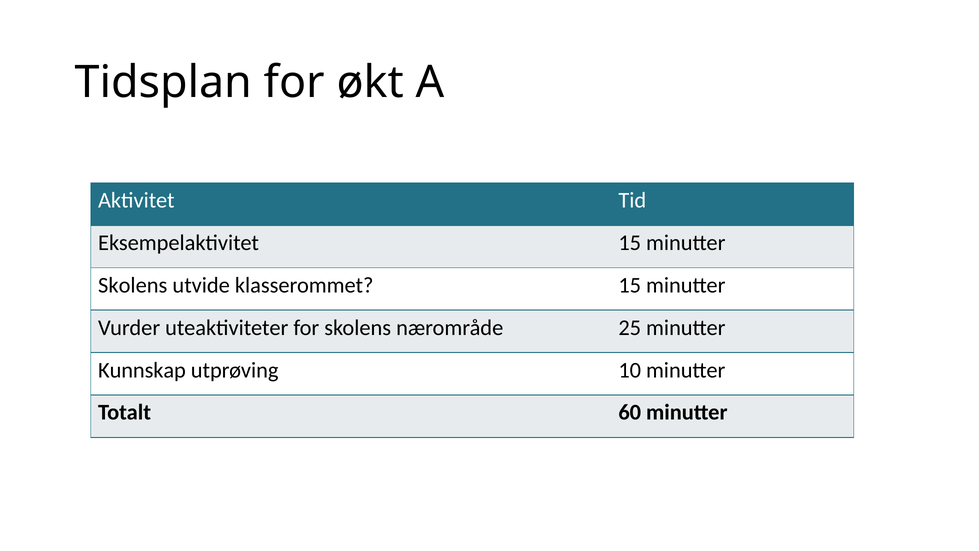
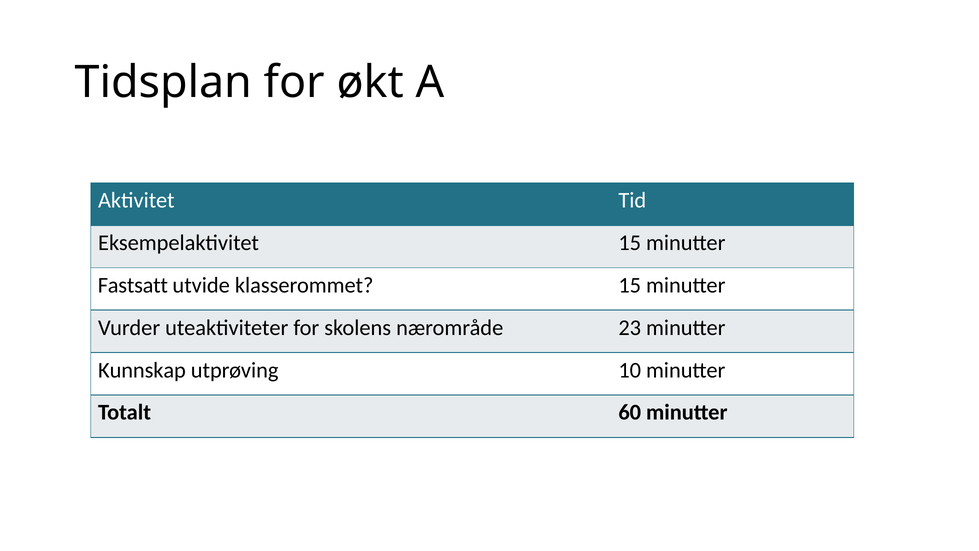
Skolens: Skolens -> Fastsatt (133, 285)
25: 25 -> 23 (630, 328)
